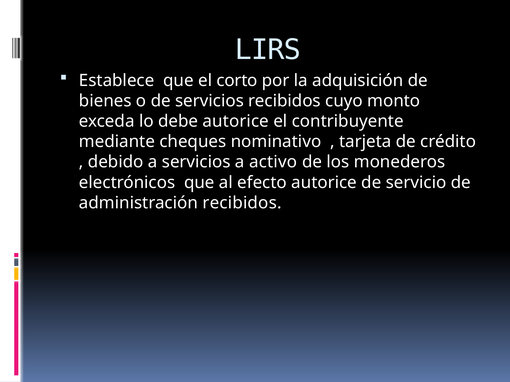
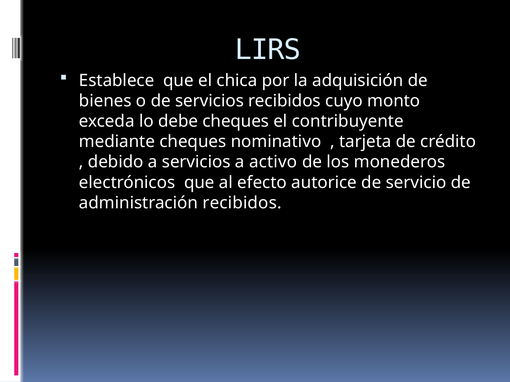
corto: corto -> chica (237, 81)
debe autorice: autorice -> cheques (236, 121)
